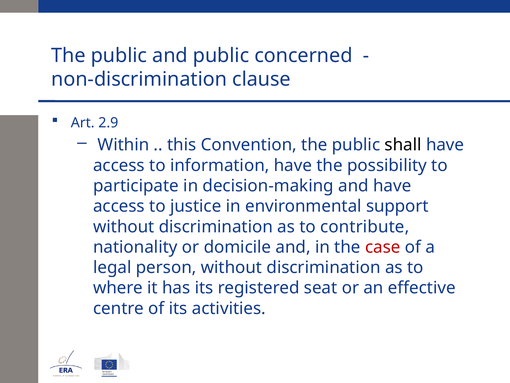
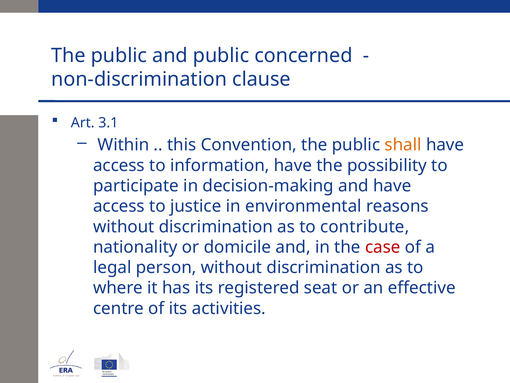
2.9: 2.9 -> 3.1 (108, 123)
shall colour: black -> orange (403, 145)
support: support -> reasons (397, 206)
